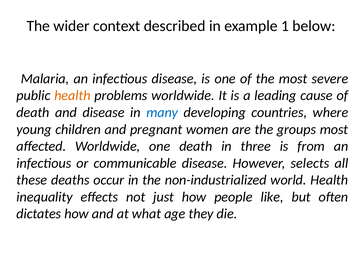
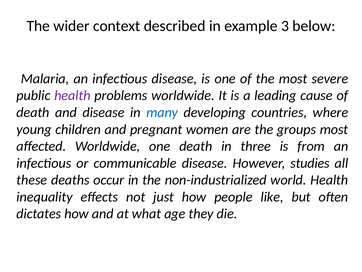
1: 1 -> 3 (285, 26)
health colour: orange -> purple (72, 95)
selects: selects -> studies (310, 163)
